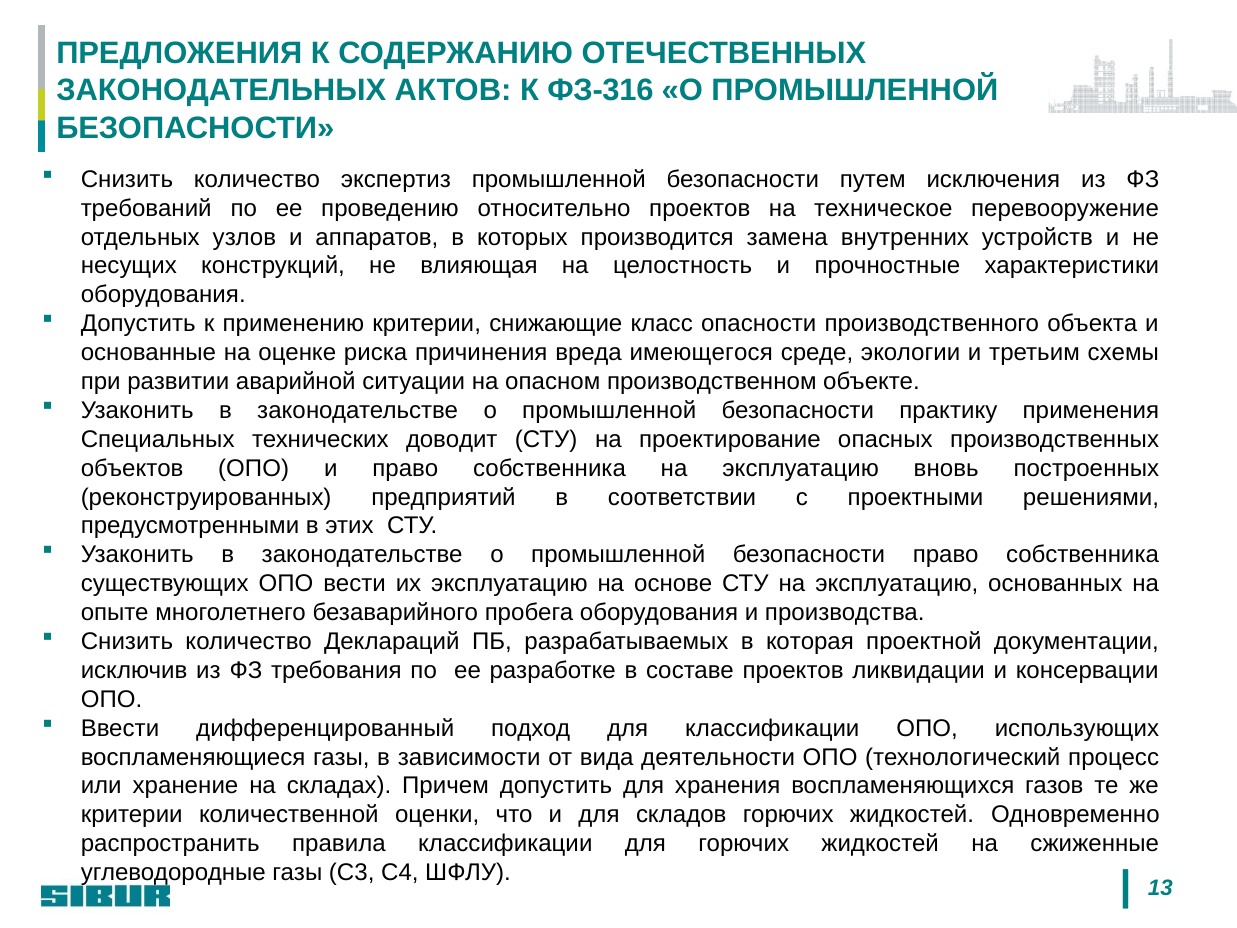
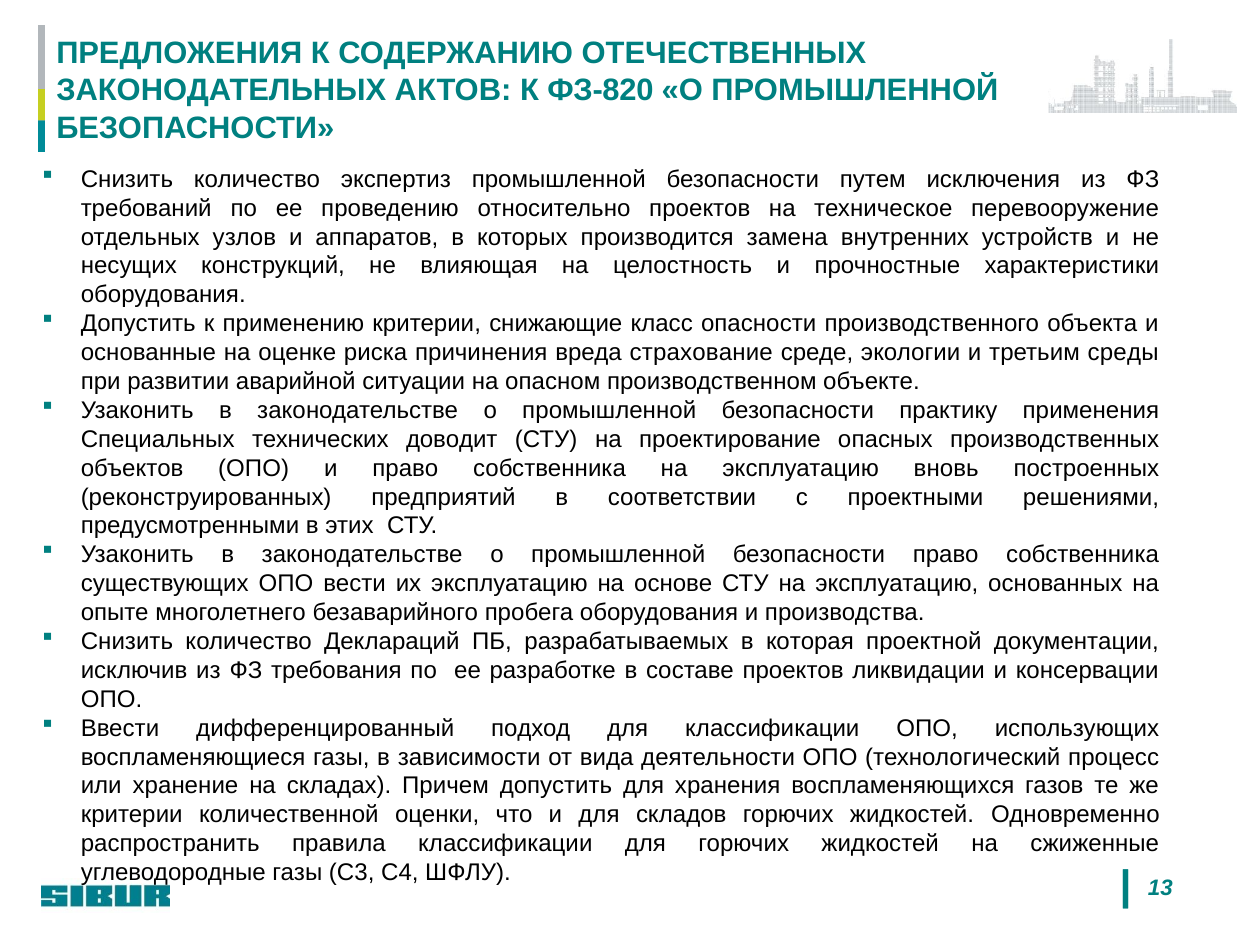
ФЗ-316: ФЗ-316 -> ФЗ-820 (600, 91)
имеющегося: имеющегося -> страхование (701, 353)
схемы: схемы -> среды (1123, 353)
